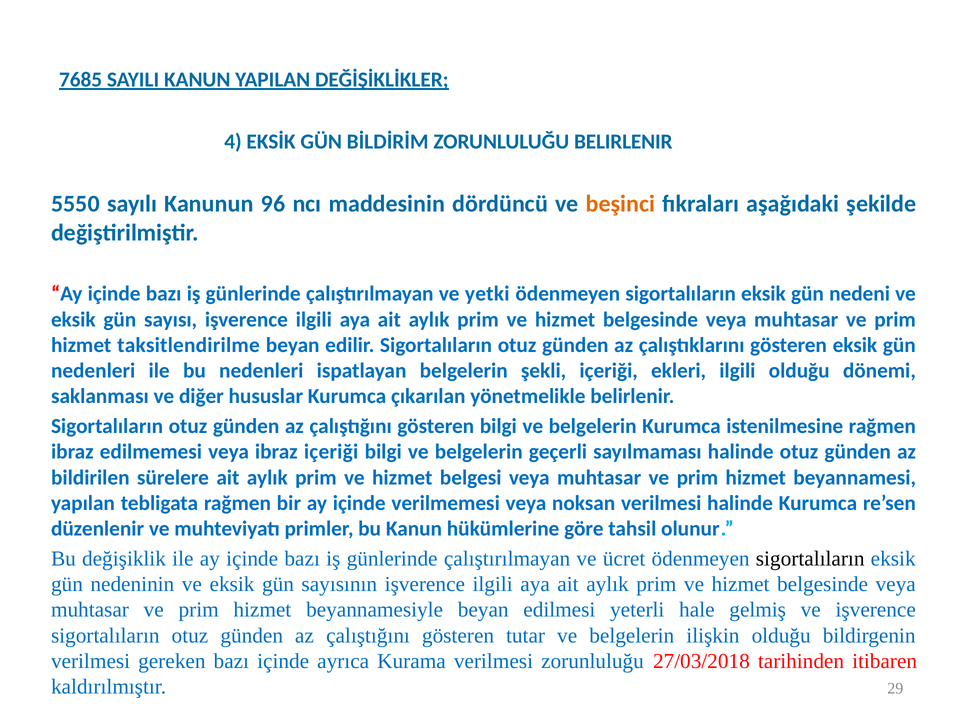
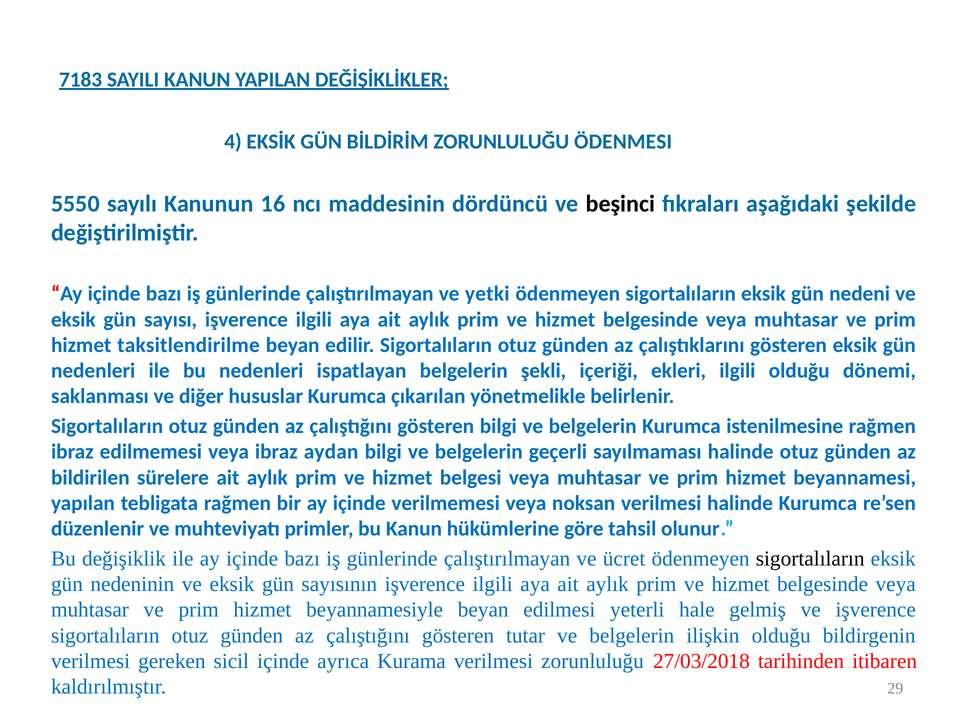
7685: 7685 -> 7183 (81, 80)
ZORUNLULUĞU BELIRLENIR: BELIRLENIR -> ÖDENMESI (623, 142)
96: 96 -> 16 (273, 204)
beşinci colour: orange -> black (620, 204)
ibraz içeriği: içeriği -> aydan (331, 452)
gereken bazı: bazı -> sicil (231, 661)
